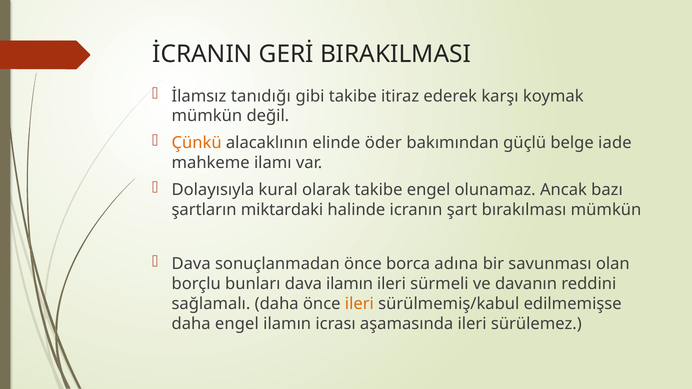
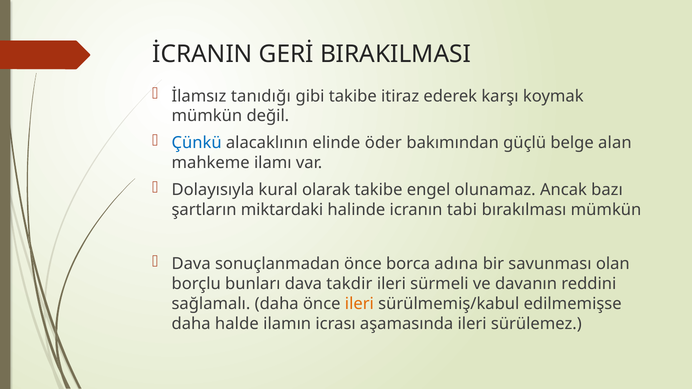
Çünkü colour: orange -> blue (197, 143)
iade: iade -> alan (615, 143)
şart: şart -> tabi (462, 210)
dava ilamın: ilamın -> takdir (349, 284)
daha engel: engel -> halde (237, 324)
